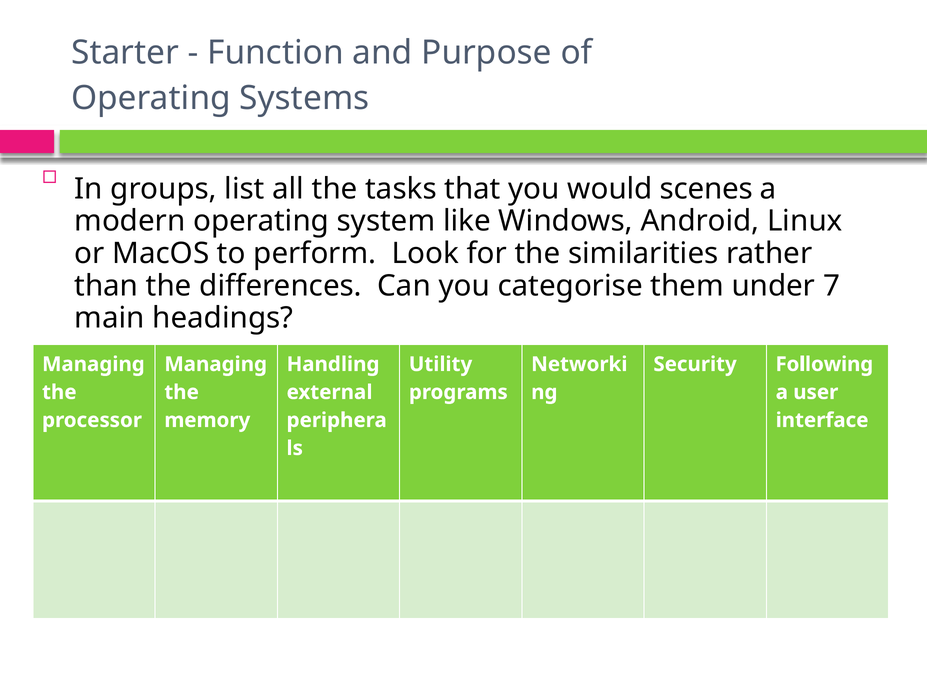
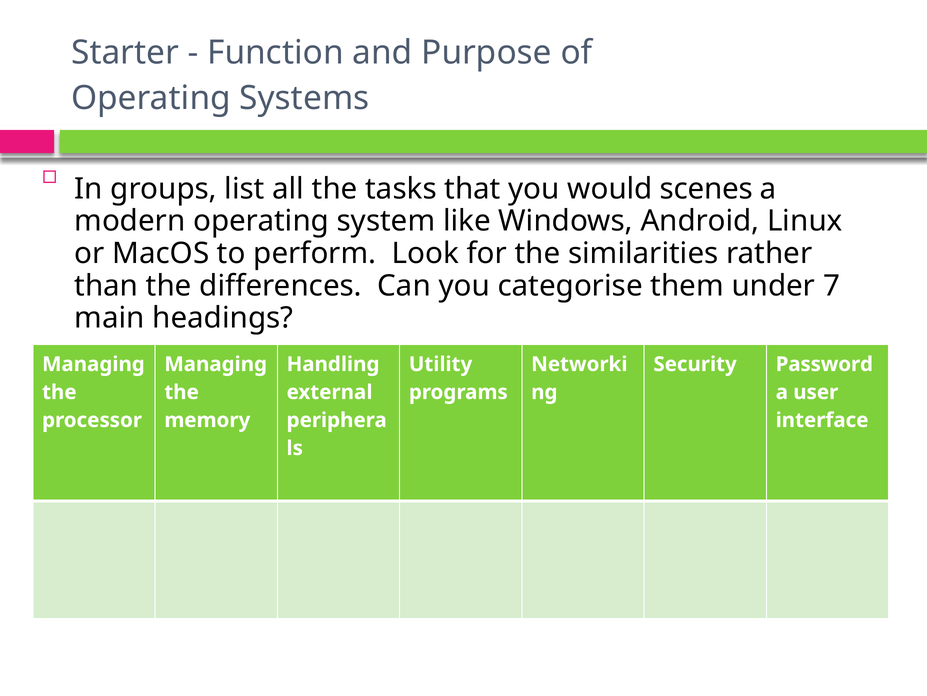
Following: Following -> Password (824, 364)
